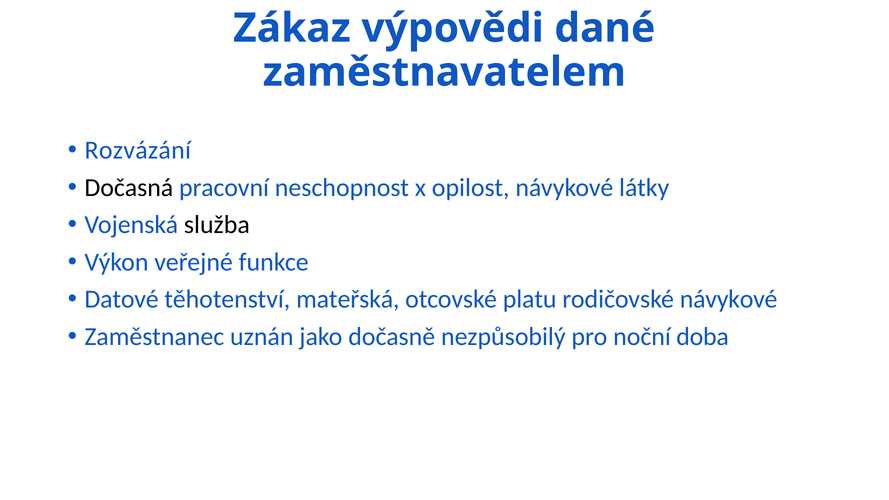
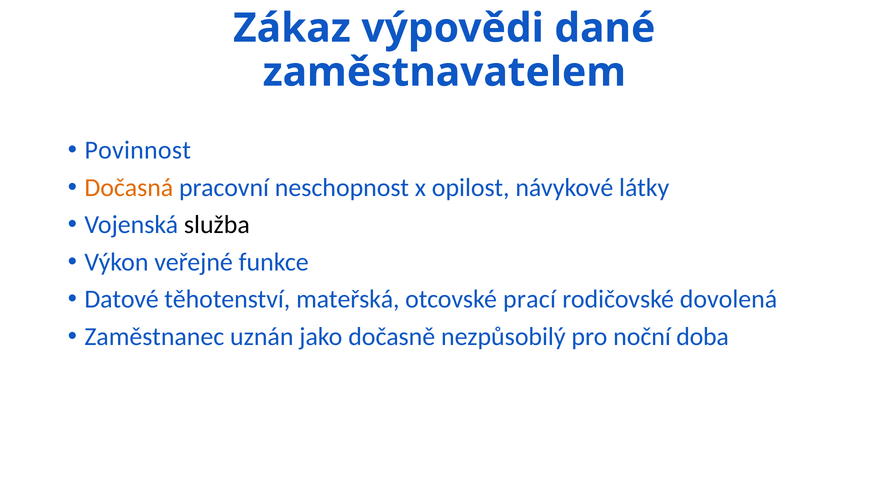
Rozvázání: Rozvázání -> Povinnost (138, 150)
Dočasná colour: black -> orange (129, 188)
platu: platu -> prací (530, 299)
rodičovské návykové: návykové -> dovolená (729, 299)
